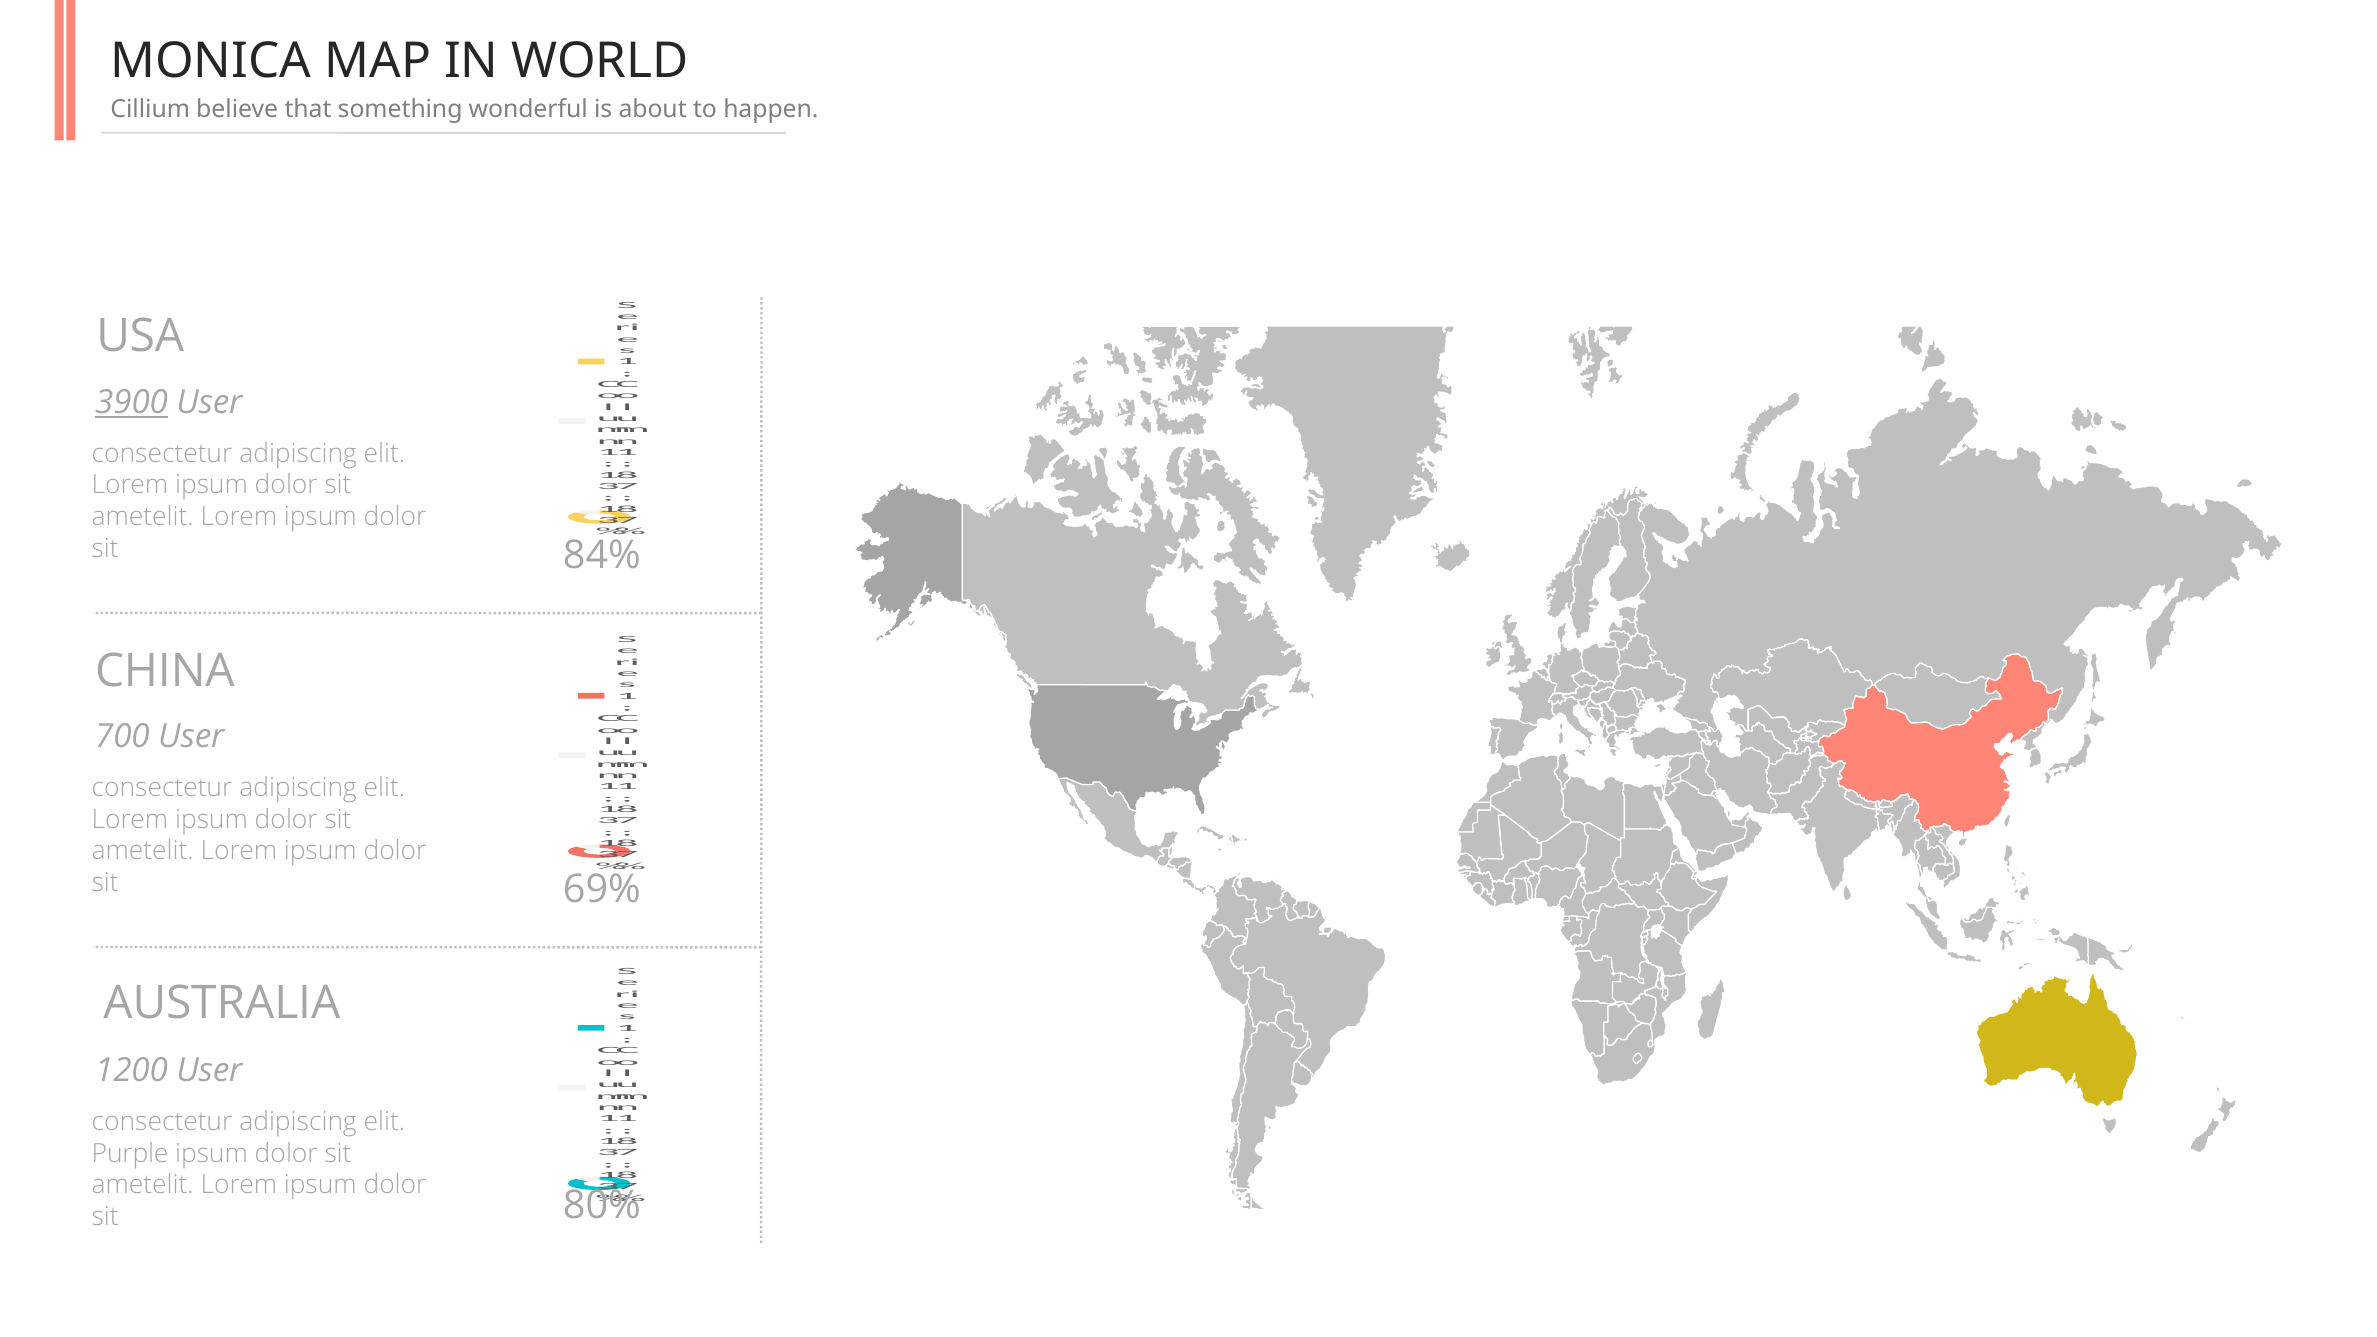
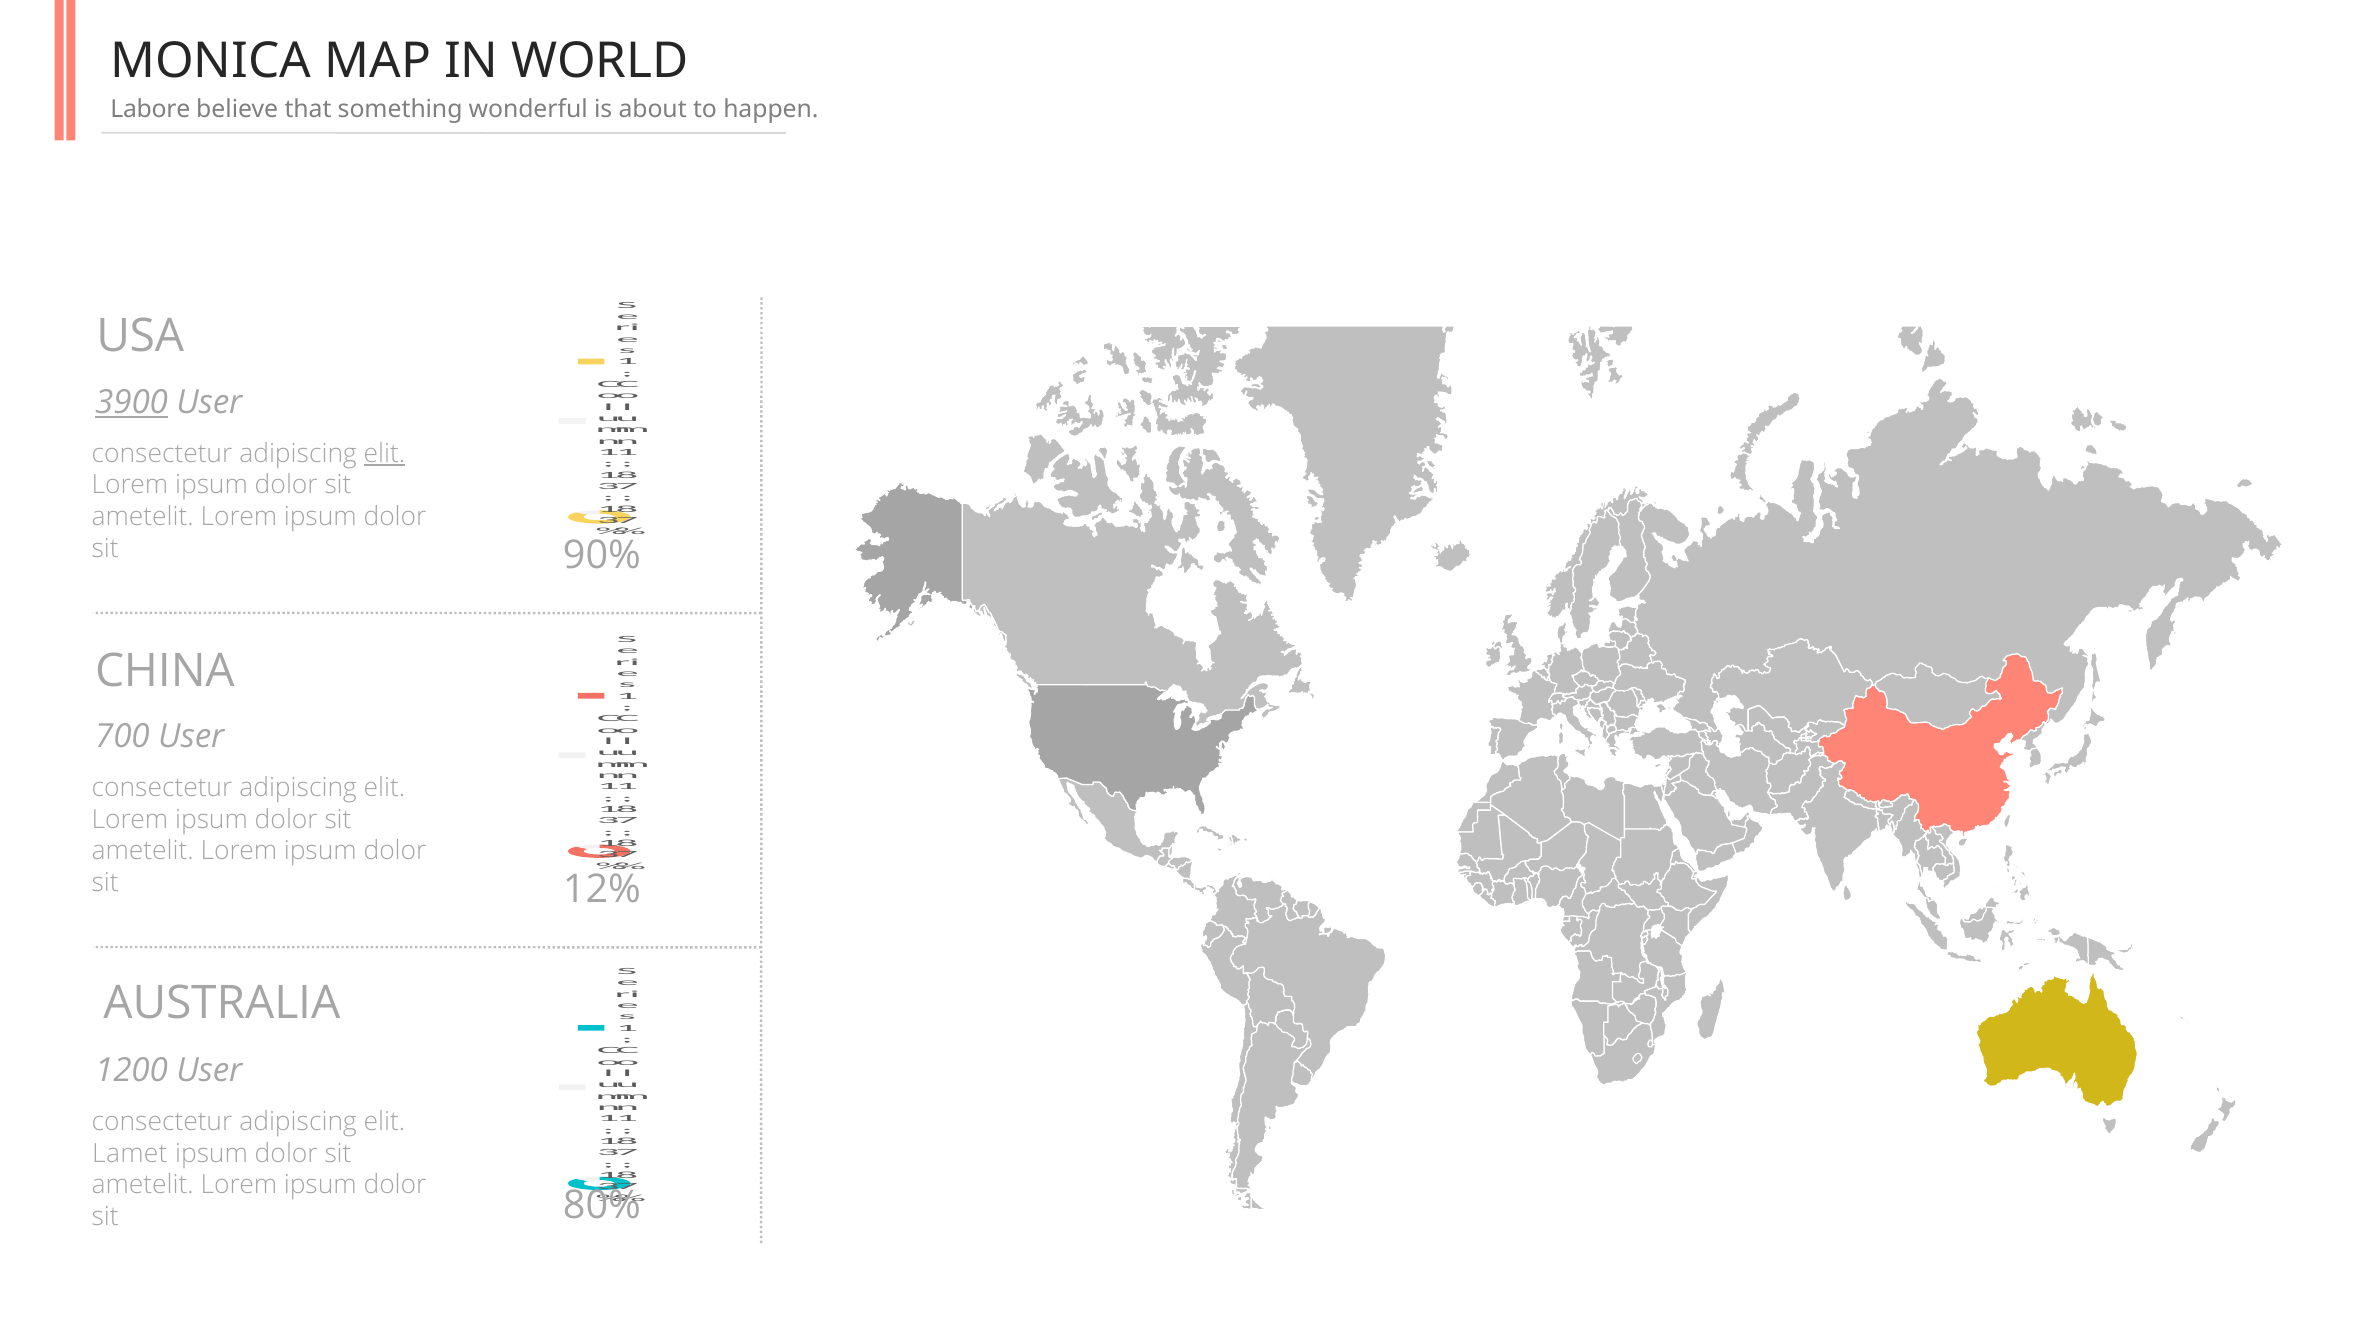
Cillium: Cillium -> Labore (150, 109)
elit underline: none -> present (384, 453)
84%: 84% -> 90% (602, 555)
69%: 69% -> 12% (602, 890)
Purple: Purple -> Lamet (130, 1154)
